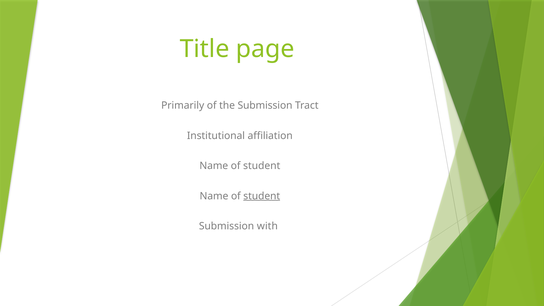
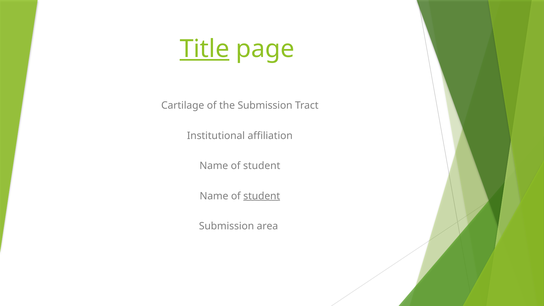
Title underline: none -> present (205, 49)
Primarily: Primarily -> Cartilage (183, 106)
with: with -> area (267, 226)
